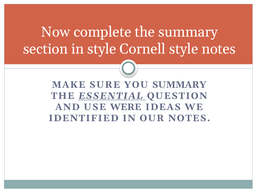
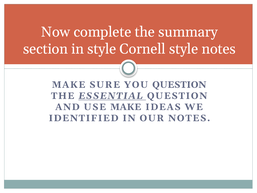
YOU SUMMARY: SUMMARY -> QUESTION (179, 85)
USE WERE: WERE -> MAKE (126, 107)
